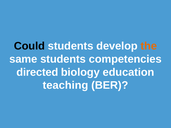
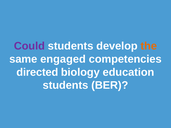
Could colour: black -> purple (29, 46)
same students: students -> engaged (63, 59)
teaching: teaching -> students (65, 85)
